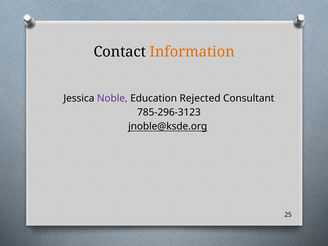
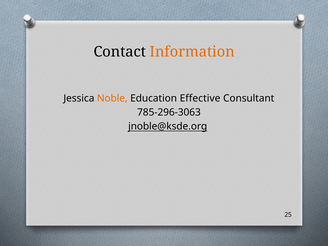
Noble colour: purple -> orange (112, 98)
Rejected: Rejected -> Effective (200, 98)
785-296-3123: 785-296-3123 -> 785-296-3063 (169, 112)
